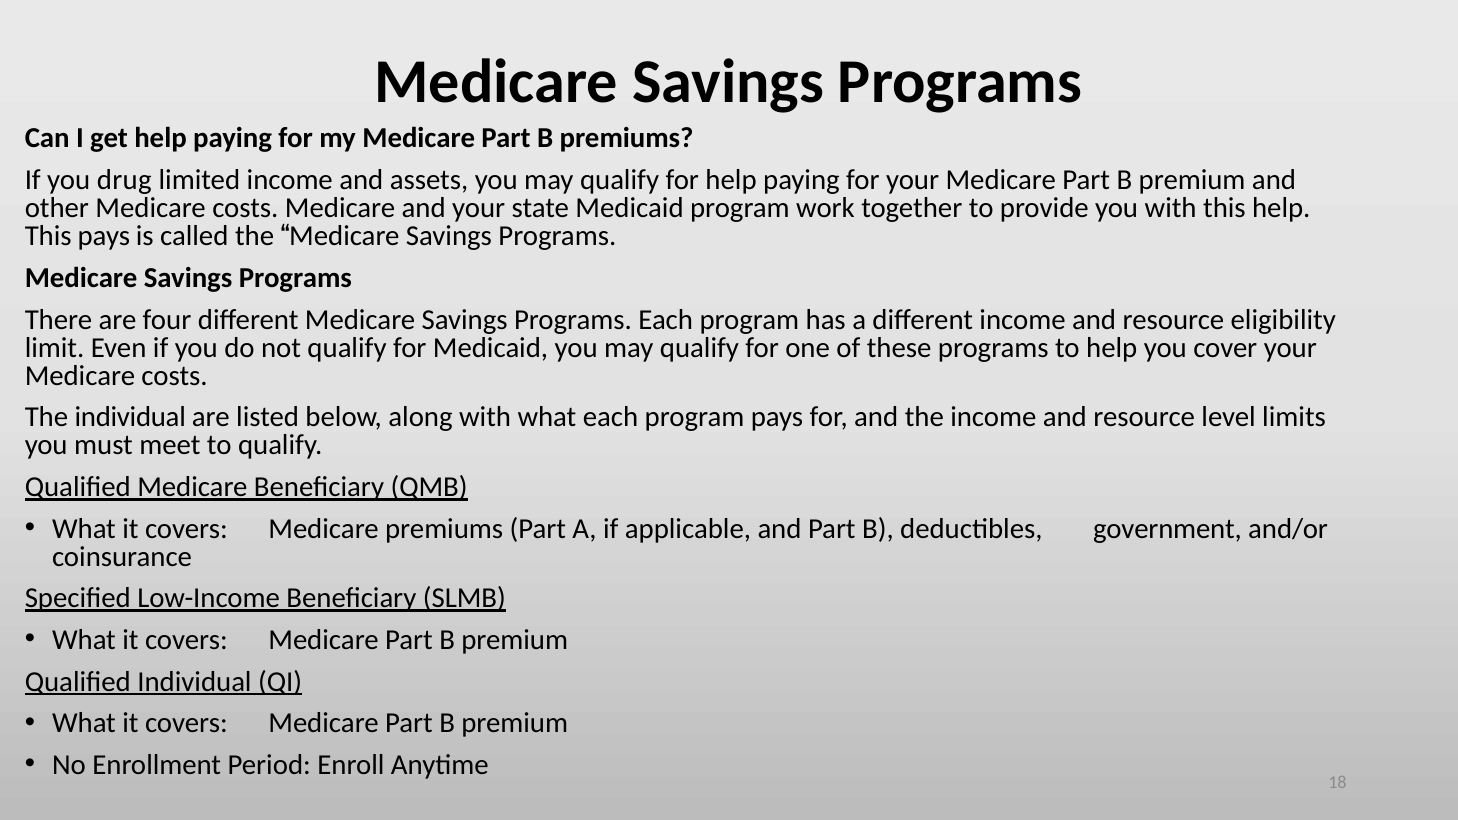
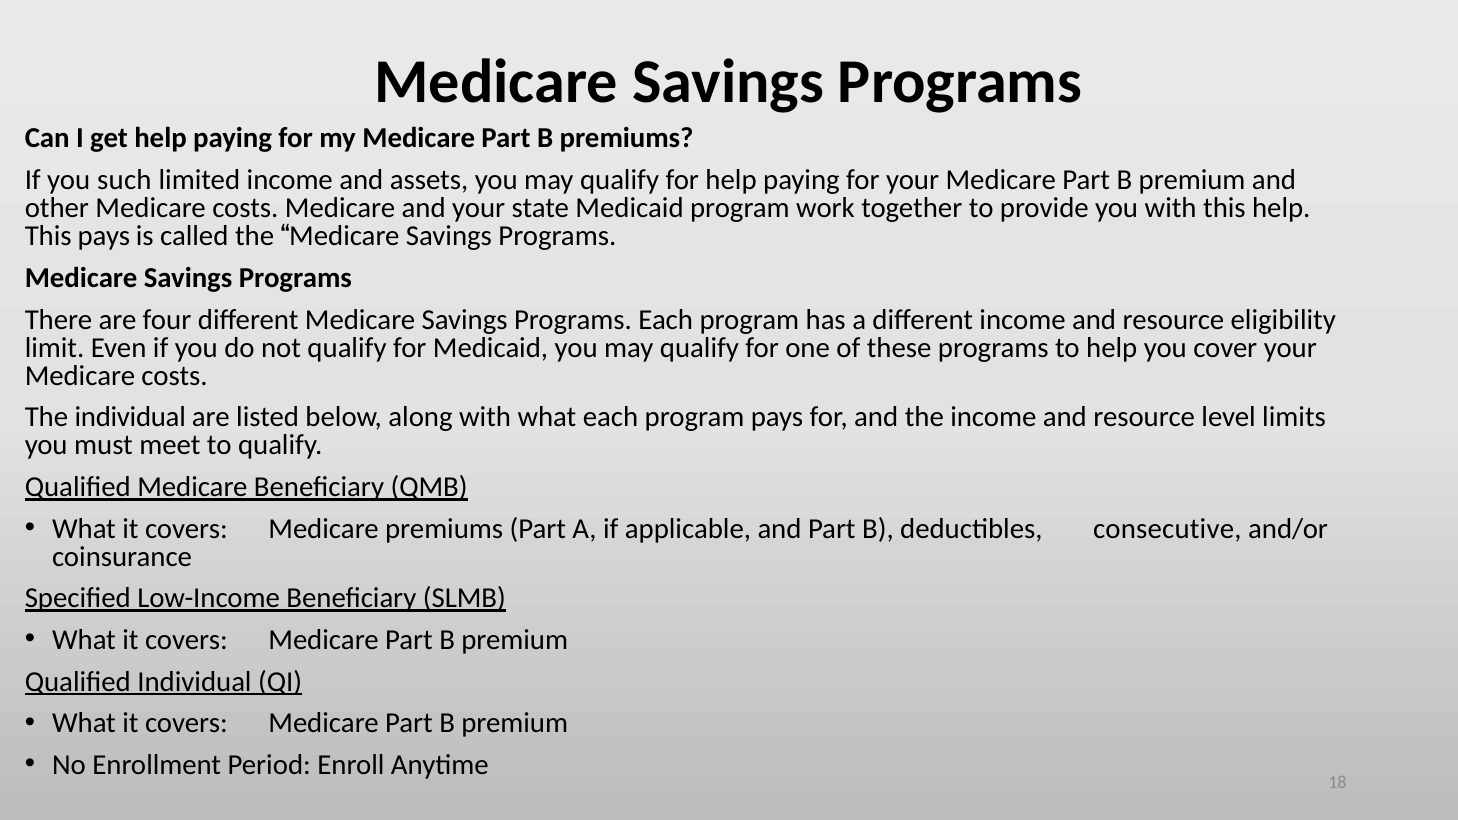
drug: drug -> such (124, 180)
government: government -> consecutive (1167, 529)
